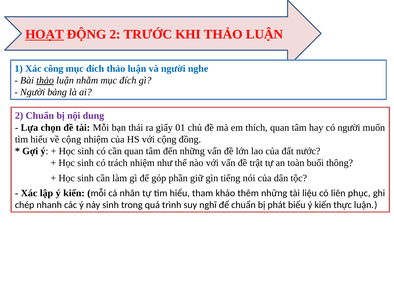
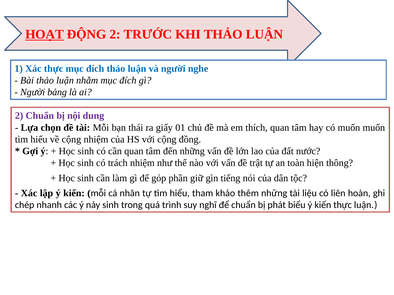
Xác công: công -> thực (54, 69)
thảo underline: present -> none (45, 81)
có người: người -> muốn (349, 128)
buổi: buổi -> hiện (315, 163)
phục: phục -> hoàn (359, 193)
